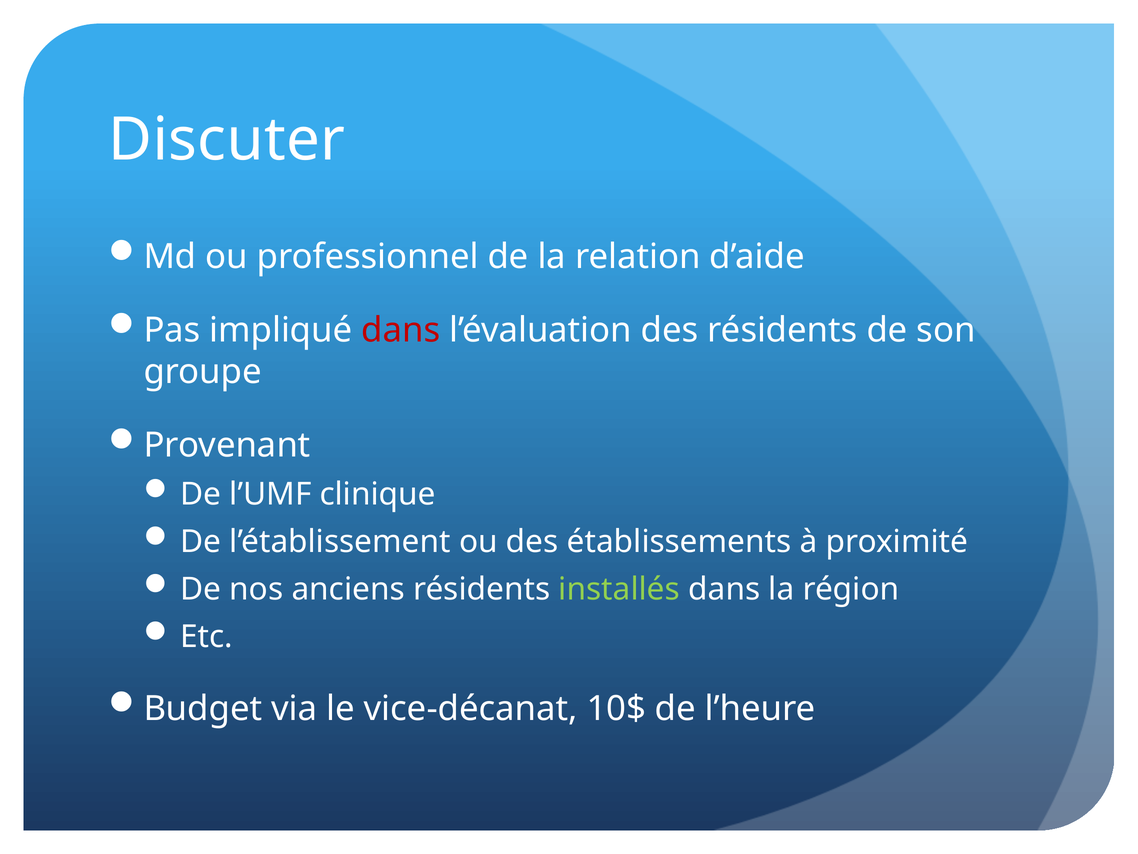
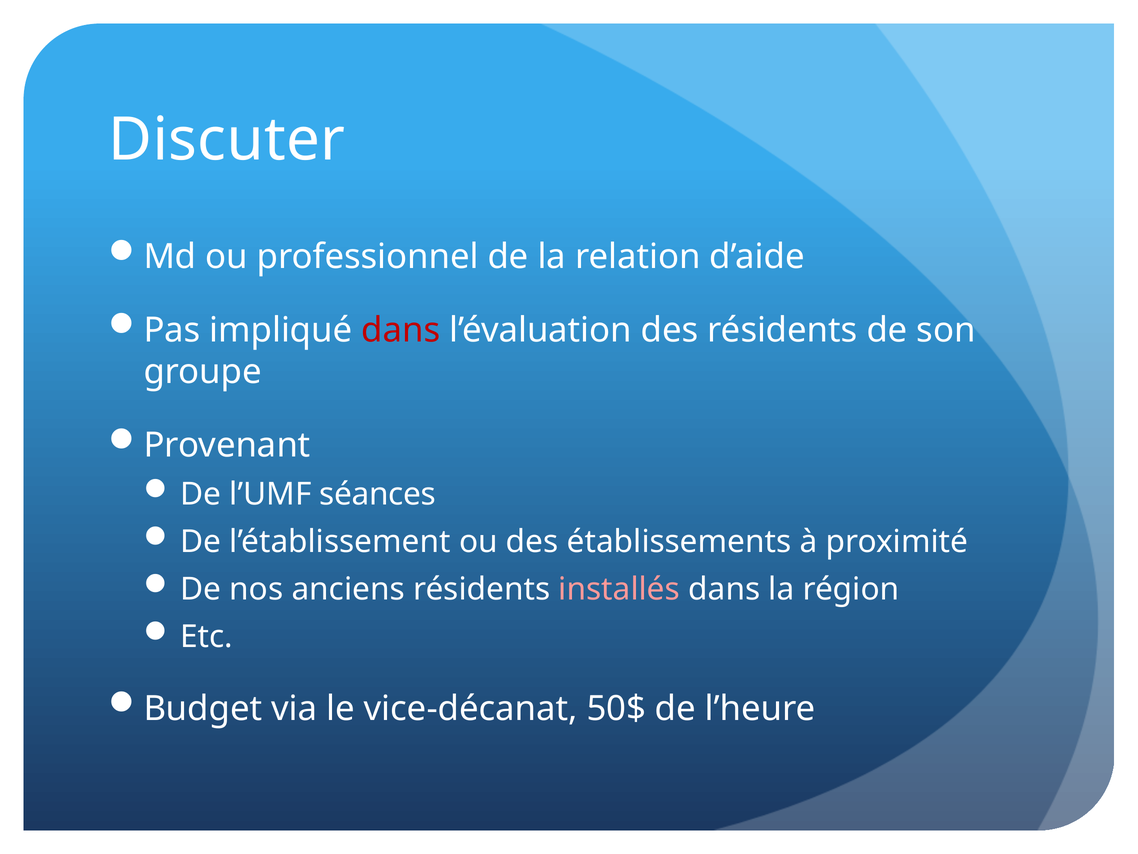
clinique: clinique -> séances (378, 494)
installés colour: light green -> pink (619, 589)
10$: 10$ -> 50$ (616, 708)
